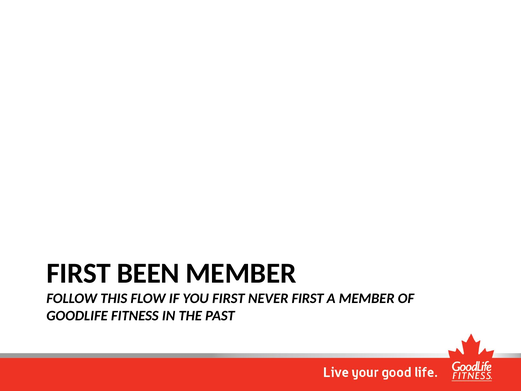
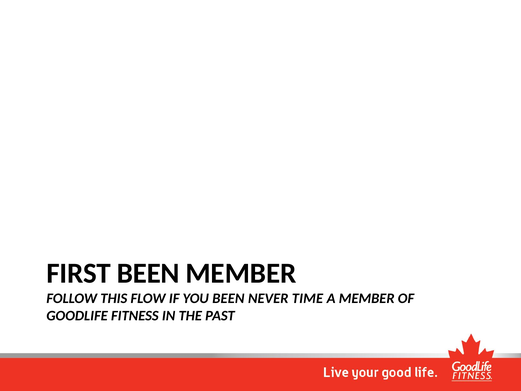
YOU FIRST: FIRST -> BEEN (228, 298)
NEVER FIRST: FIRST -> TIME (307, 298)
